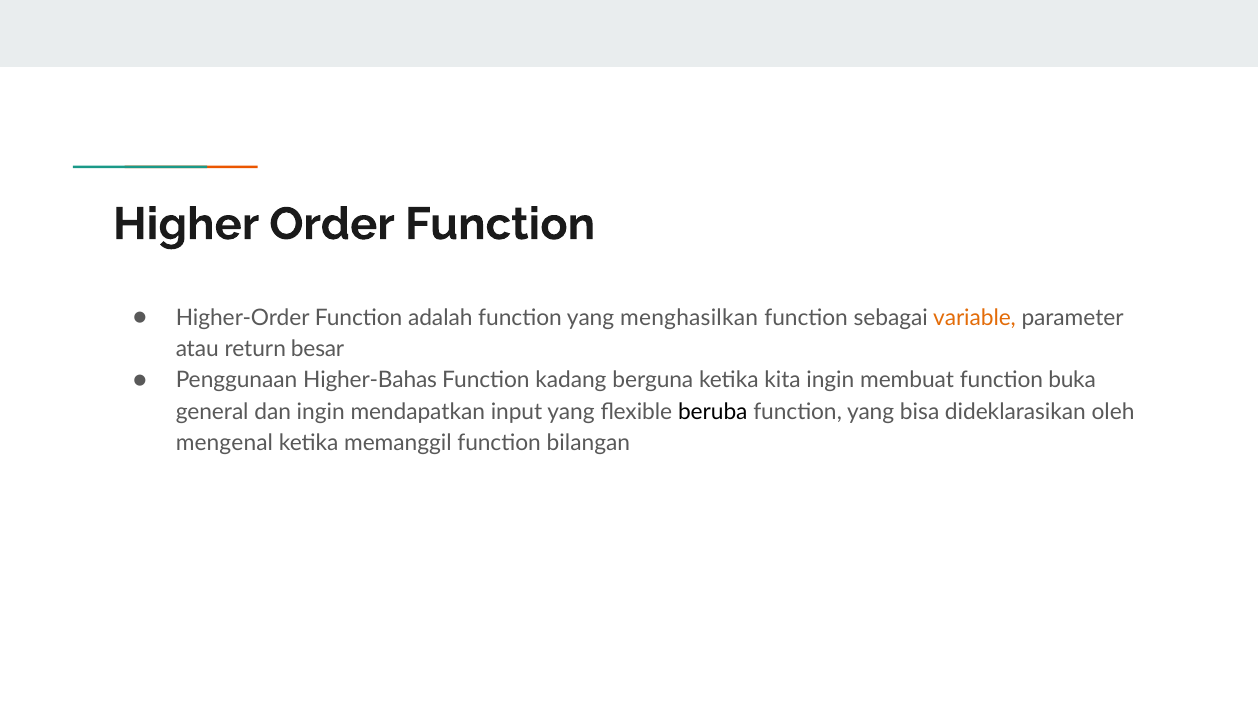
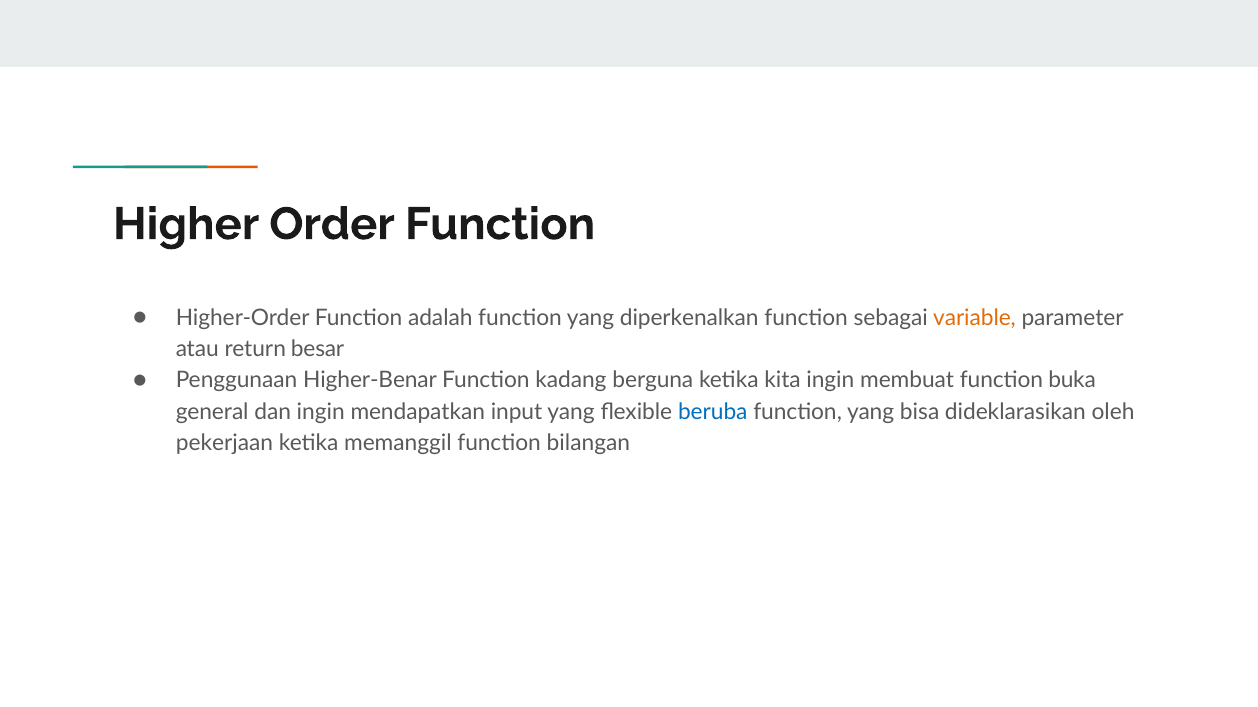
menghasilkan: menghasilkan -> diperkenalkan (689, 318)
Higher-Bahas: Higher-Bahas -> Higher-Benar (370, 381)
beruba colour: black -> blue (713, 412)
mengenal: mengenal -> pekerjaan (224, 443)
